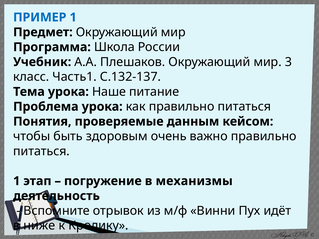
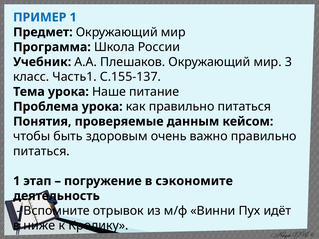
С.132-137: С.132-137 -> С.155-137 (130, 77)
механизмы: механизмы -> сэкономите (194, 181)
